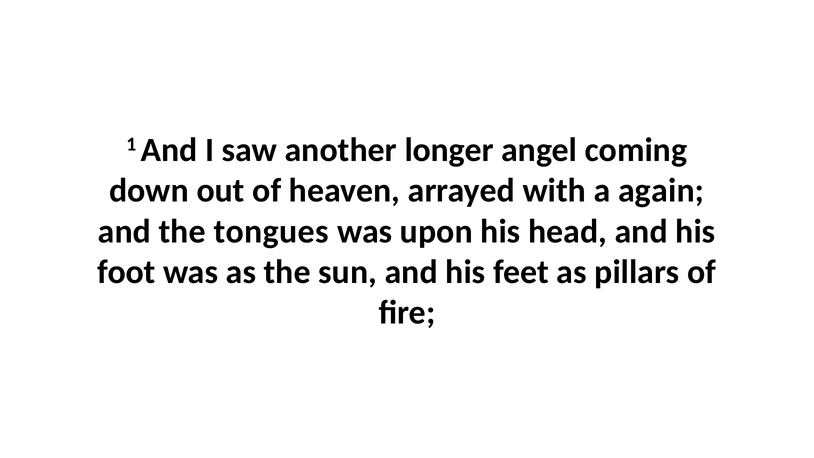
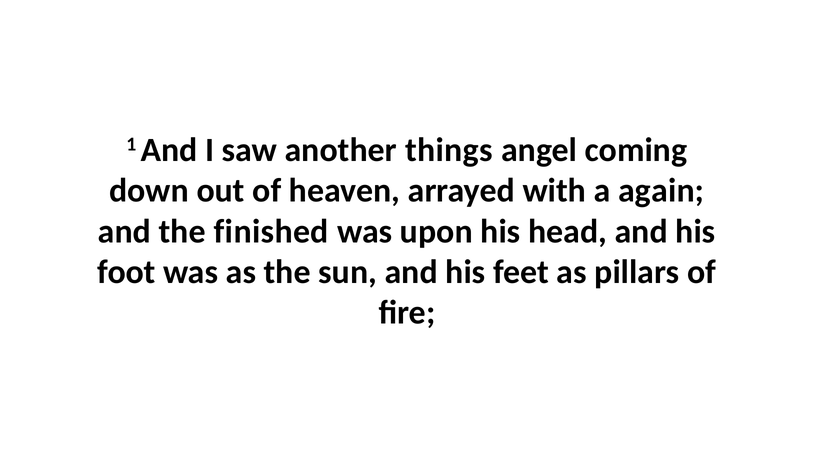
longer: longer -> things (449, 150)
tongues: tongues -> finished (271, 231)
